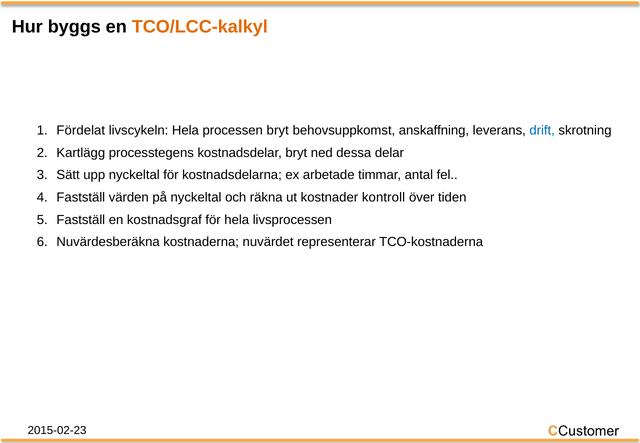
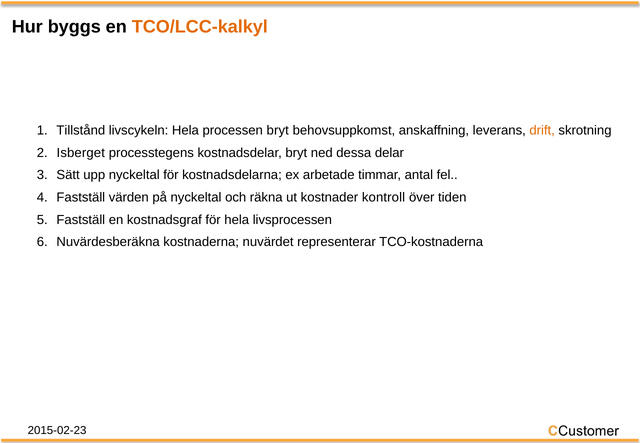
Fördelat: Fördelat -> Tillstånd (81, 130)
drift colour: blue -> orange (542, 130)
Kartlägg: Kartlägg -> Isberget (81, 153)
